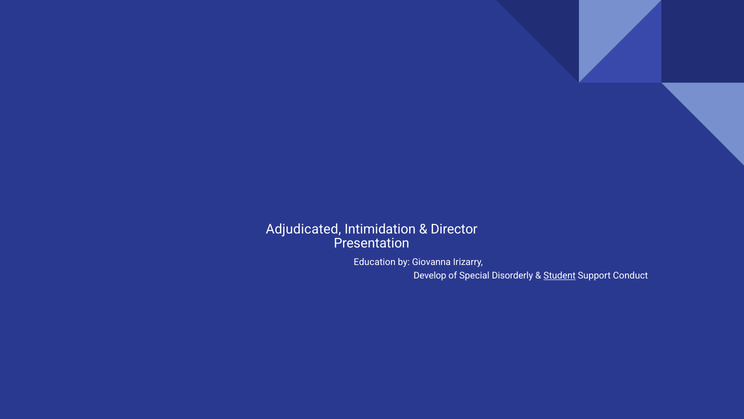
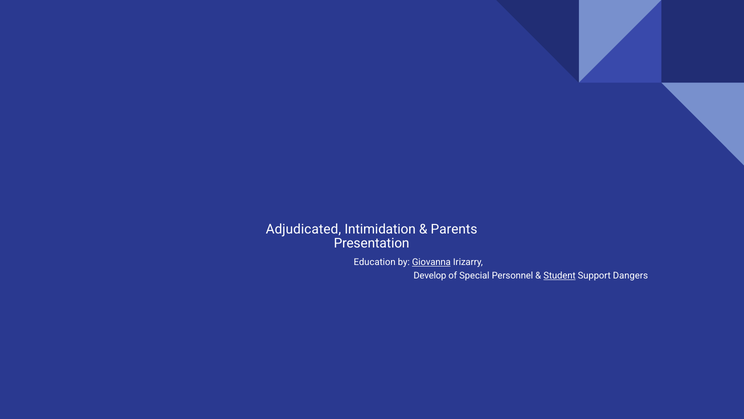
Director: Director -> Parents (454, 229)
Giovanna underline: none -> present (431, 262)
Disorderly: Disorderly -> Personnel (512, 276)
Conduct: Conduct -> Dangers (630, 276)
